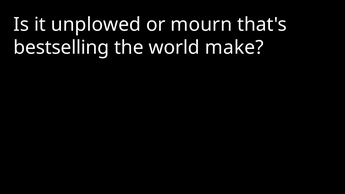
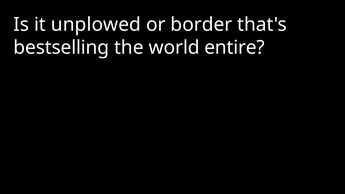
mourn: mourn -> border (201, 25)
make: make -> entire (235, 48)
